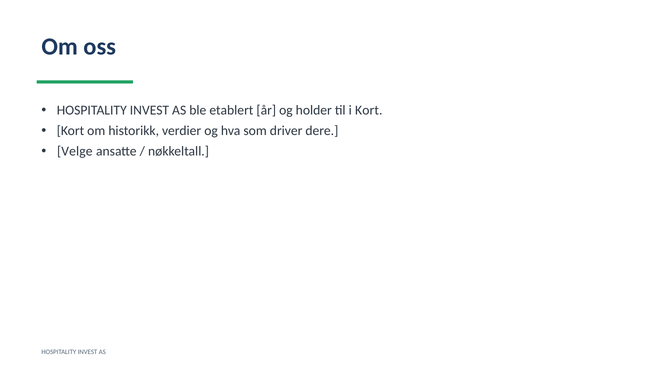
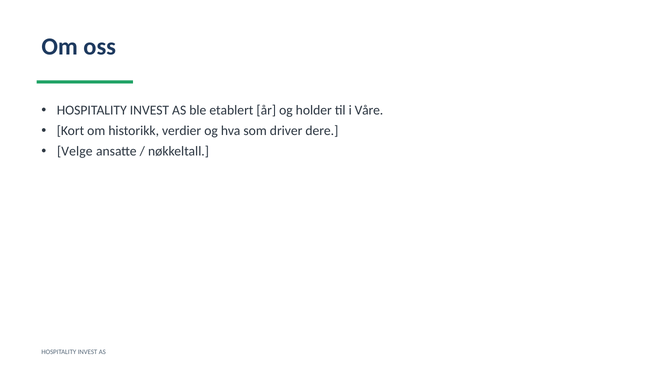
i Kort: Kort -> Våre (369, 110)
